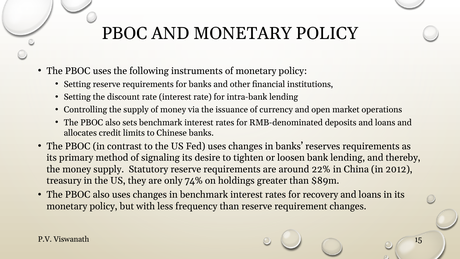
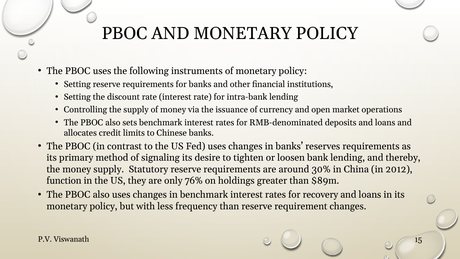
22%: 22% -> 30% (321, 169)
treasury: treasury -> function (64, 181)
74%: 74% -> 76% (194, 181)
